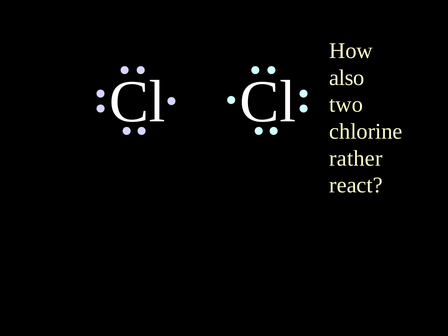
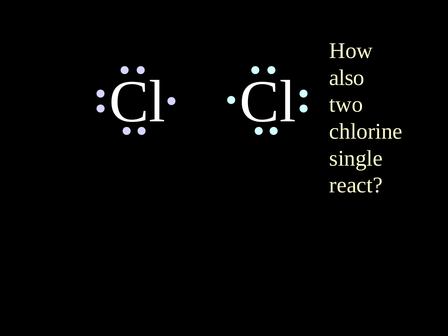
rather: rather -> single (356, 158)
